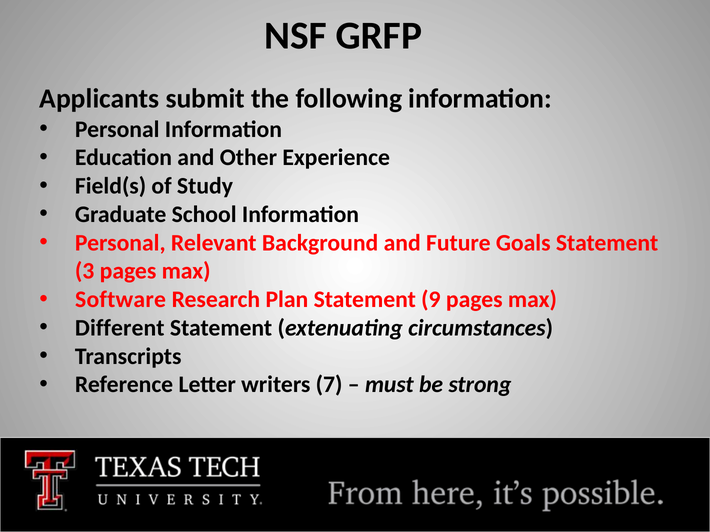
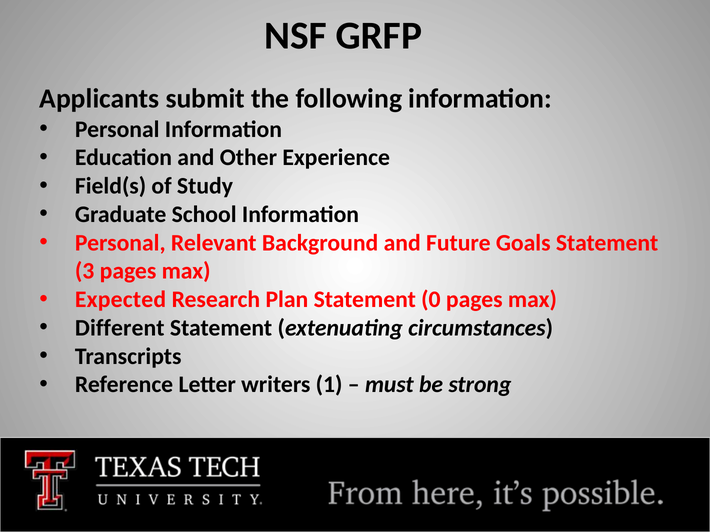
Software: Software -> Expected (121, 300)
9: 9 -> 0 (431, 300)
7: 7 -> 1 (329, 385)
